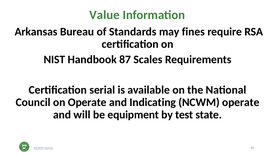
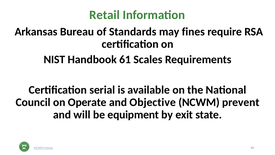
Value: Value -> Retail (105, 15)
87: 87 -> 61 (125, 59)
Indicating: Indicating -> Objective (153, 102)
NCWM operate: operate -> prevent (241, 102)
test: test -> exit (184, 115)
